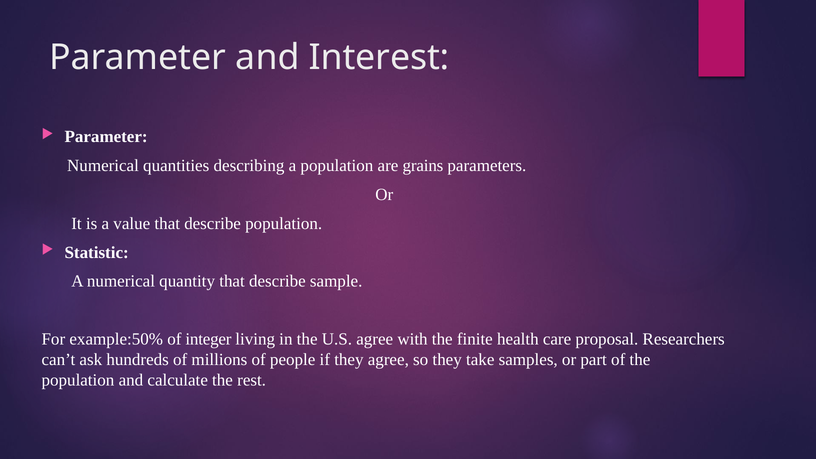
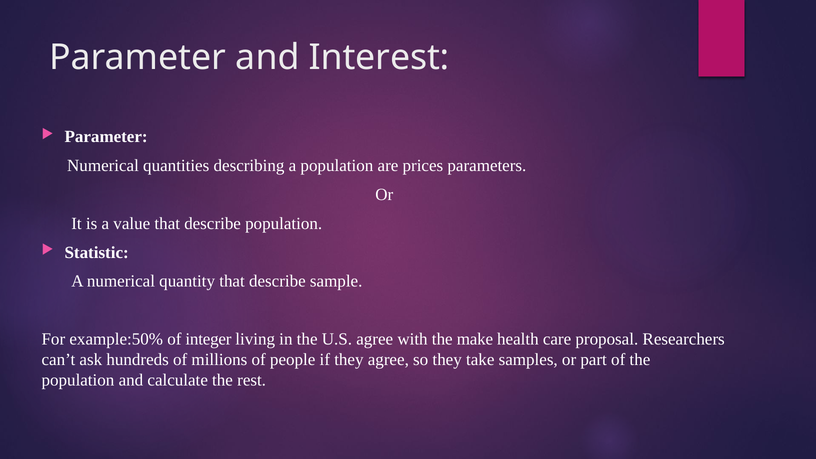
grains: grains -> prices (423, 166)
finite: finite -> make (475, 339)
